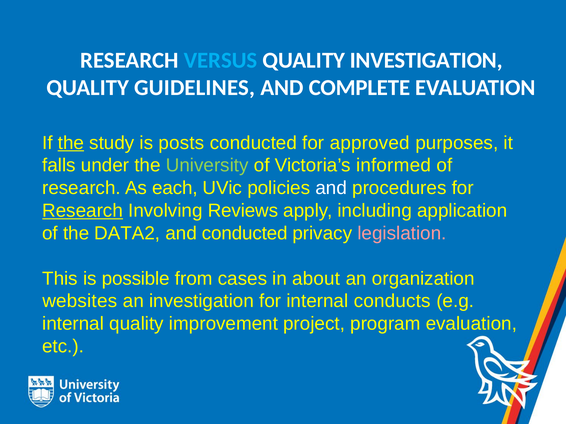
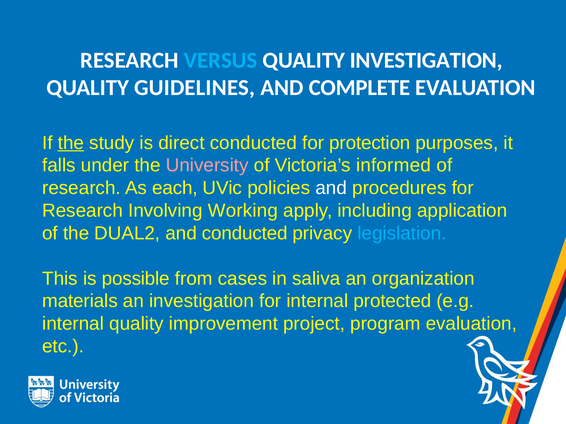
posts: posts -> direct (182, 143)
approved: approved -> protection (370, 143)
University colour: light green -> pink (207, 166)
Research underline: present -> none (83, 211)
Reviews: Reviews -> Working (243, 211)
DATA2: DATA2 -> DUAL2 (127, 234)
legislation colour: pink -> light blue (402, 234)
about: about -> saliva (316, 279)
websites: websites -> materials (80, 301)
conducts: conducts -> protected (392, 301)
